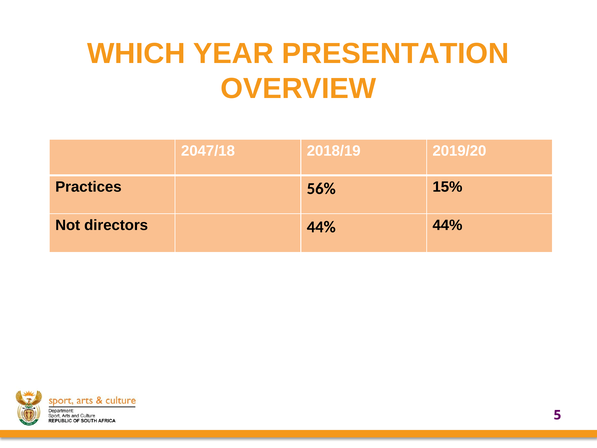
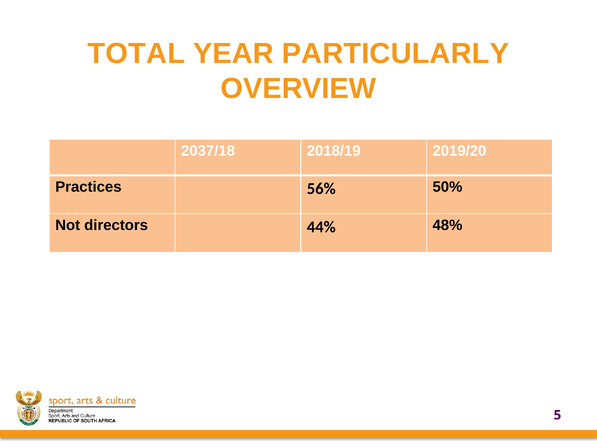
WHICH: WHICH -> TOTAL (136, 54)
PRESENTATION: PRESENTATION -> PARTICULARLY (395, 54)
2047/18: 2047/18 -> 2037/18 (208, 151)
15%: 15% -> 50% (447, 187)
44% 44%: 44% -> 48% (447, 225)
